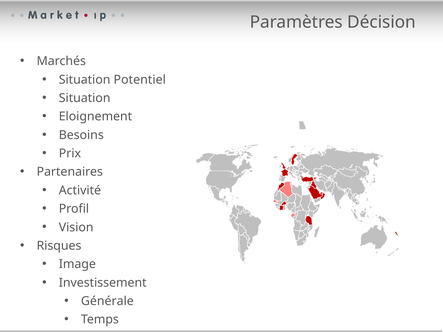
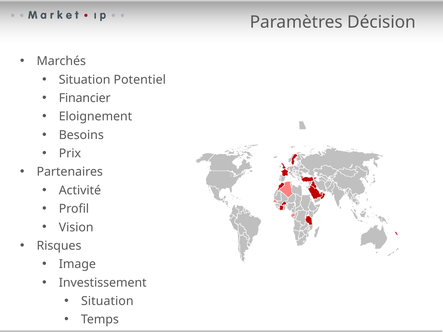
Situation: Situation -> Financier (85, 98)
Générale: Générale -> Situation (107, 301)
